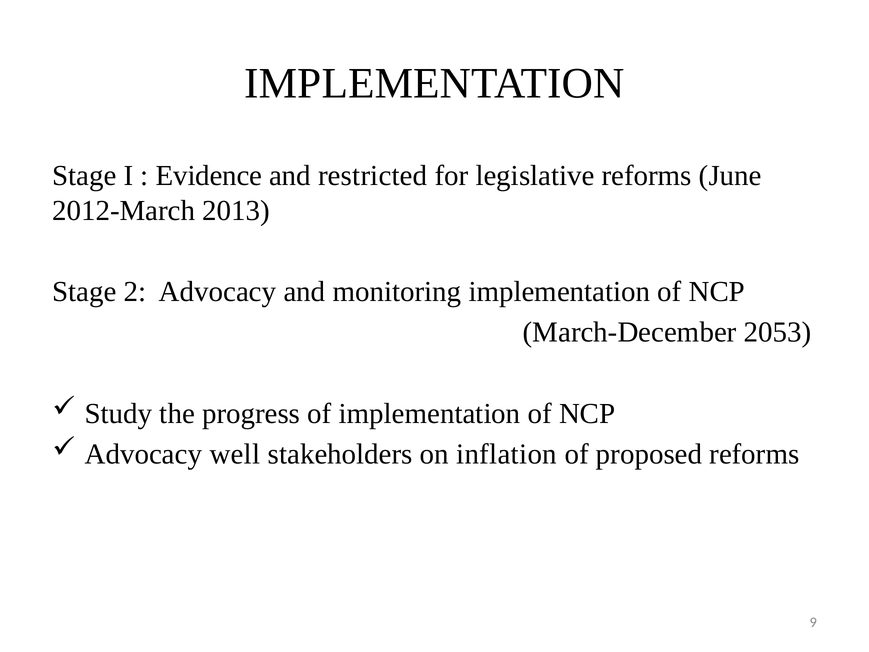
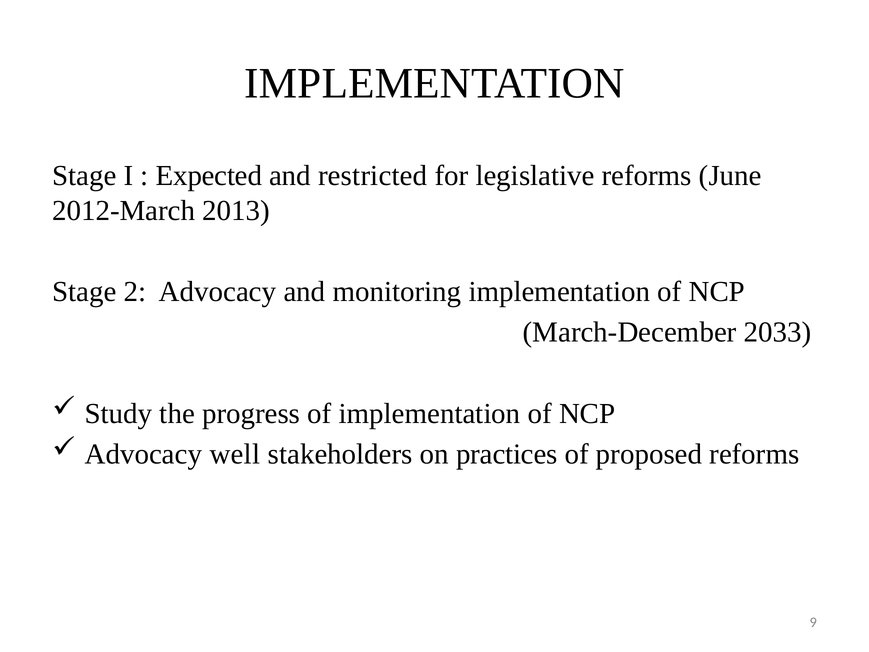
Evidence: Evidence -> Expected (209, 176)
2053: 2053 -> 2033 (778, 332)
inflation: inflation -> practices (507, 454)
